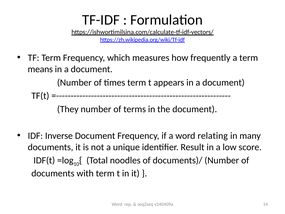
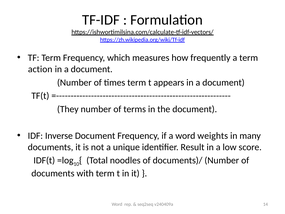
means: means -> action (40, 69)
relating: relating -> weights (213, 136)
